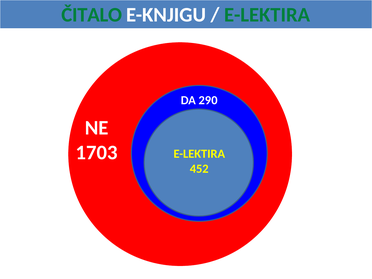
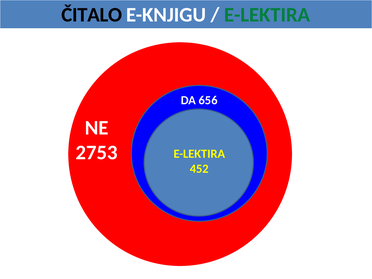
ČITALO colour: green -> black (92, 15)
290: 290 -> 656 (208, 100)
1703: 1703 -> 2753 (97, 152)
